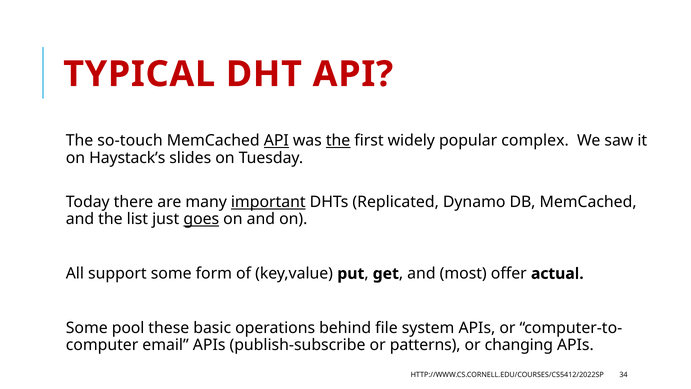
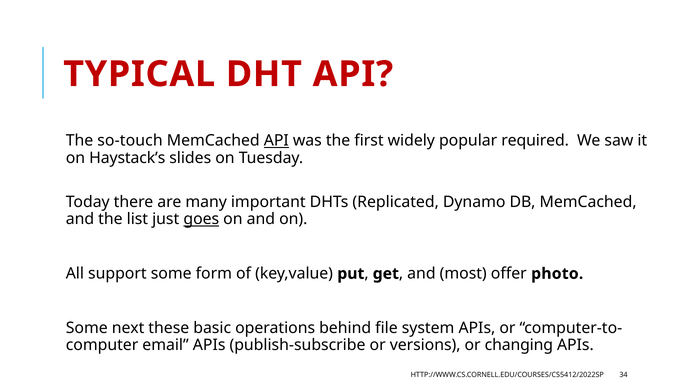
the underline: present -> none (338, 141)
complex: complex -> required (535, 141)
important underline: present -> none (268, 202)
actual: actual -> photo (557, 273)
pool: pool -> next (128, 328)
patterns: patterns -> versions (425, 345)
